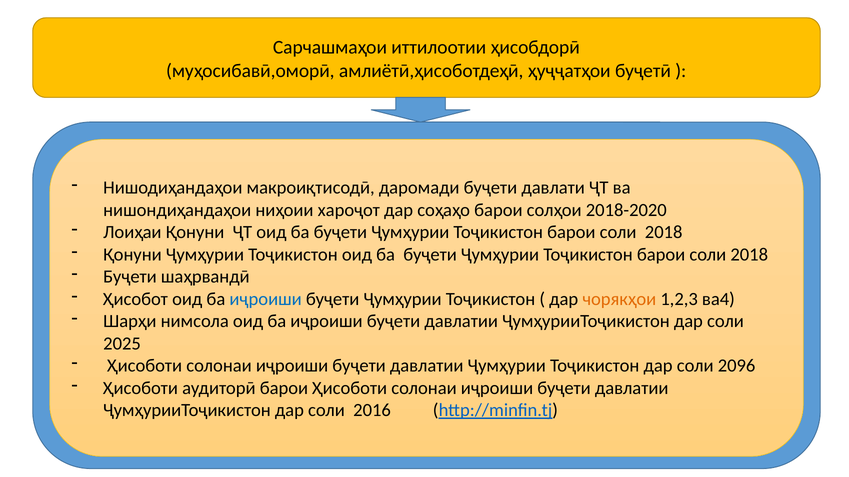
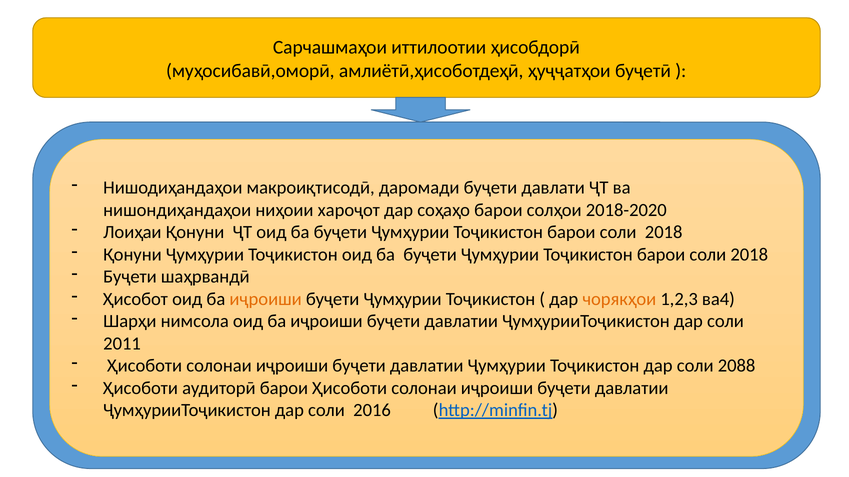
иҷроиши colour: blue -> orange (266, 299)
2025: 2025 -> 2011 (122, 344)
2096: 2096 -> 2088 (737, 366)
